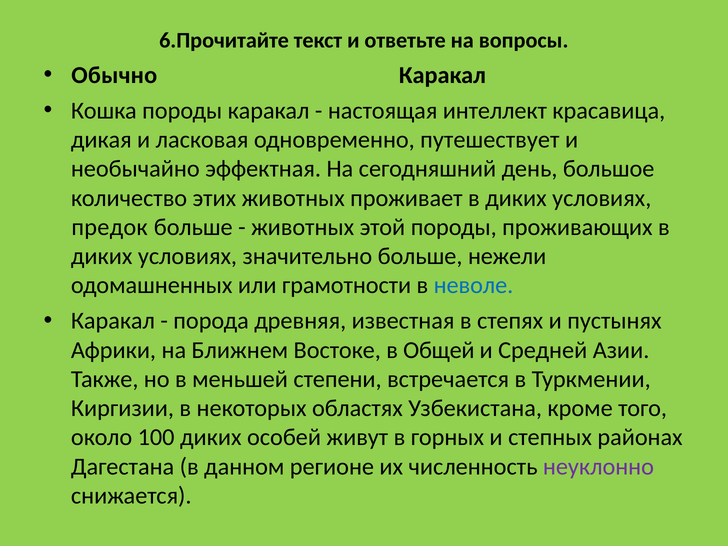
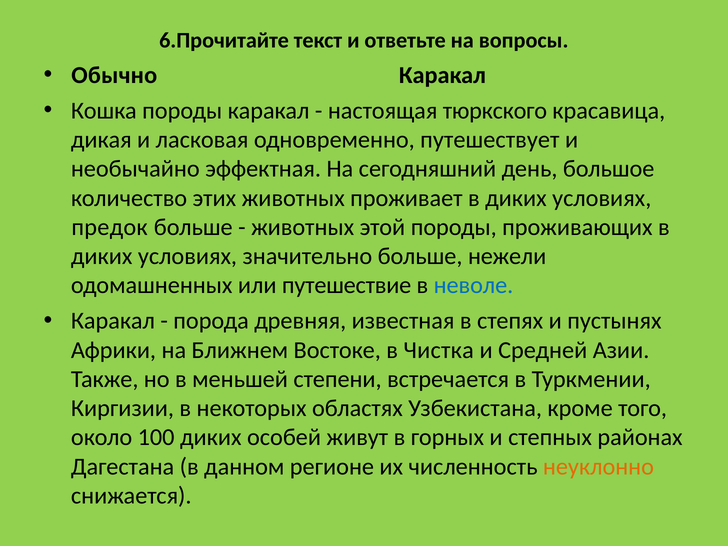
интеллект: интеллект -> тюркского (495, 111)
грамотности: грамотности -> путешествие (347, 285)
Общей: Общей -> Чистка (439, 350)
неуклонно colour: purple -> orange (598, 467)
